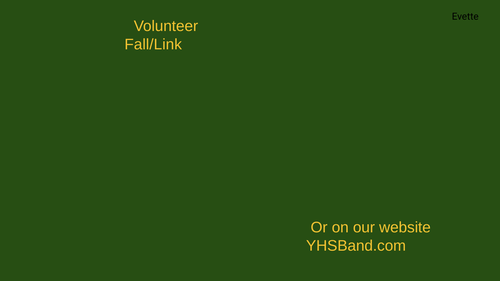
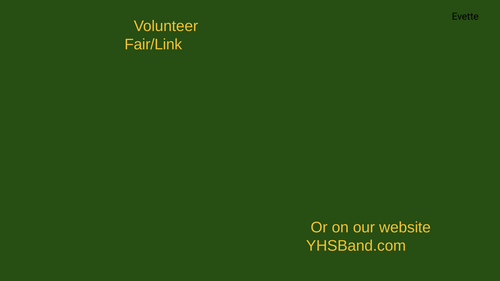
Fall/Link: Fall/Link -> Fair/Link (153, 44)
